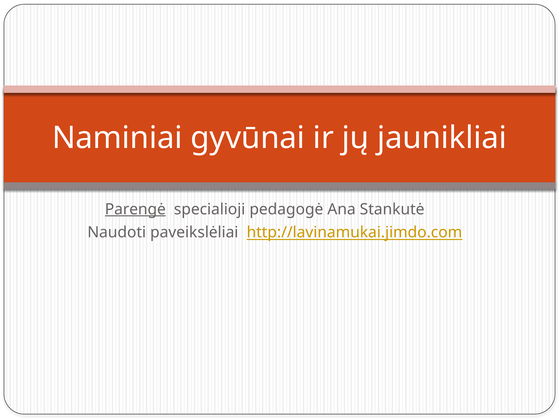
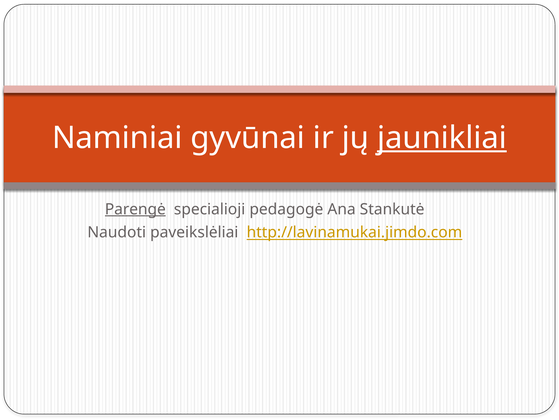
jaunikliai underline: none -> present (442, 138)
